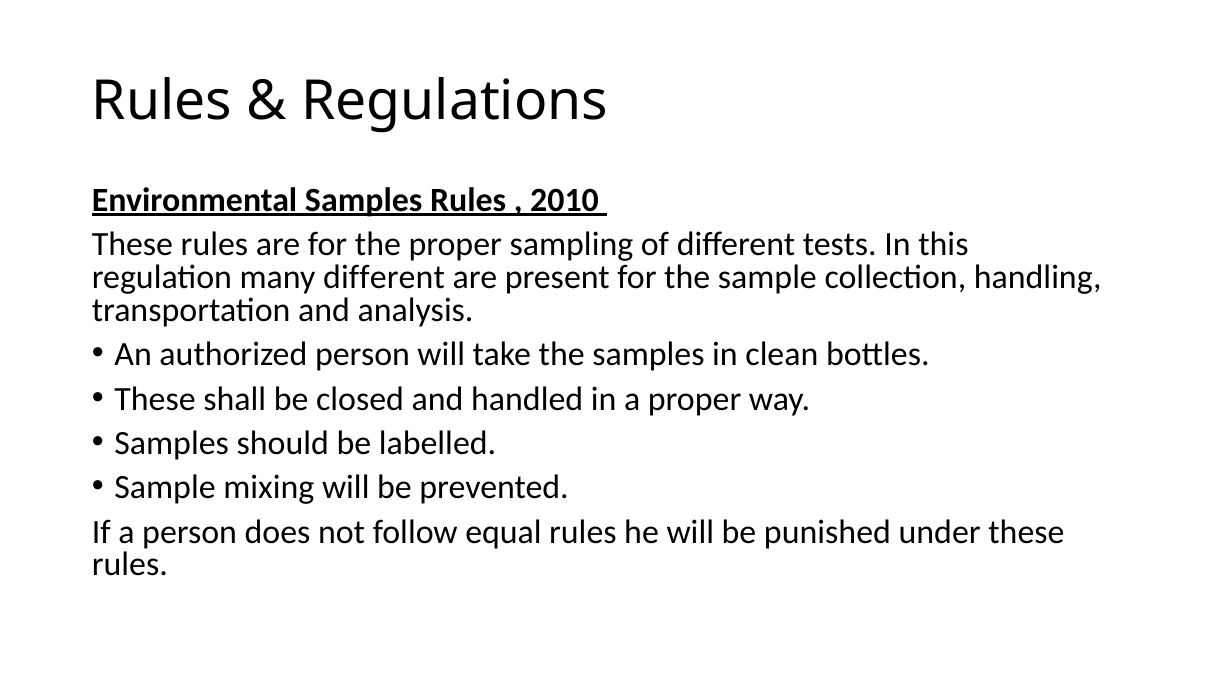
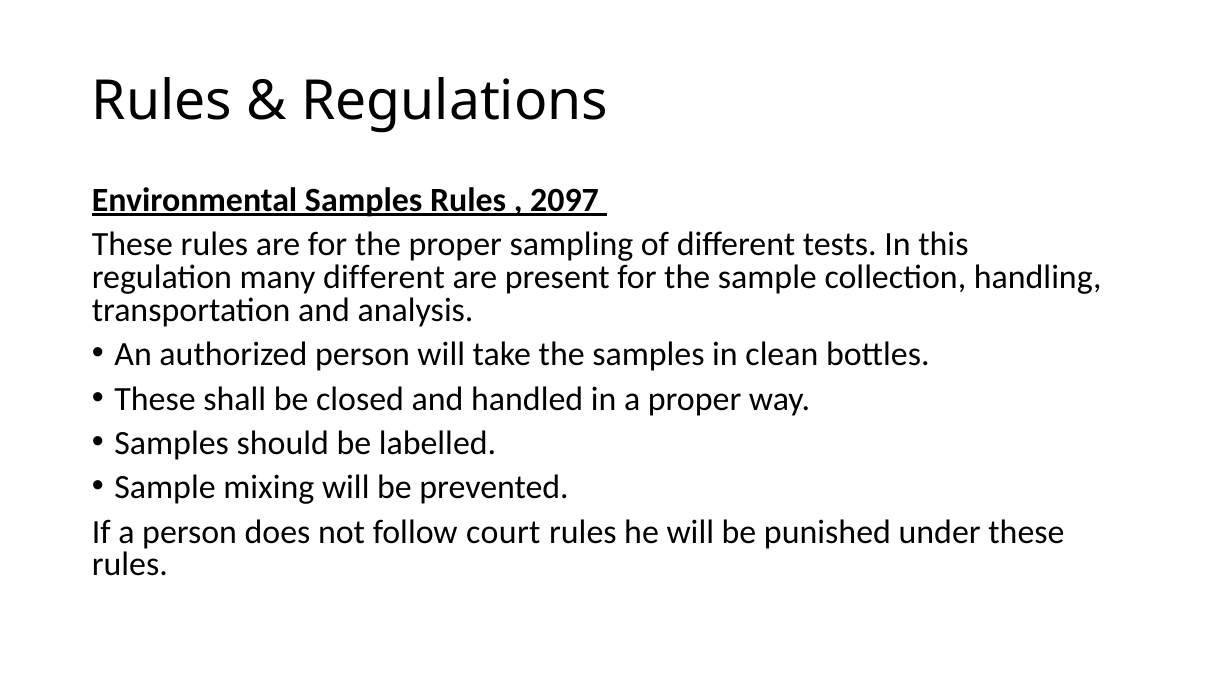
2010: 2010 -> 2097 (565, 200)
equal: equal -> court (503, 532)
